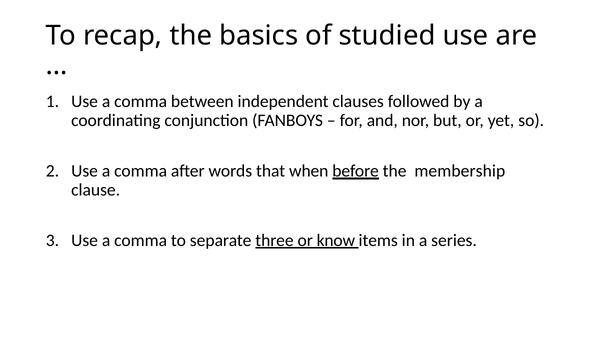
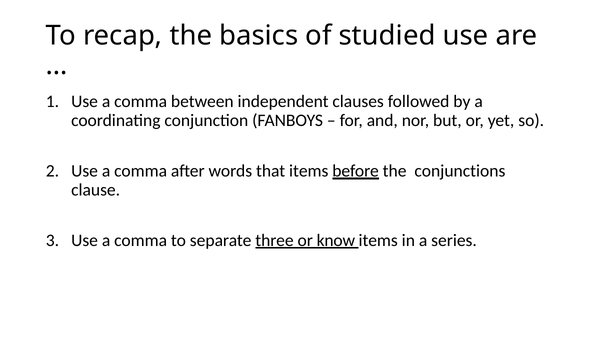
that when: when -> items (309, 171)
membership: membership -> conjunctions (460, 171)
